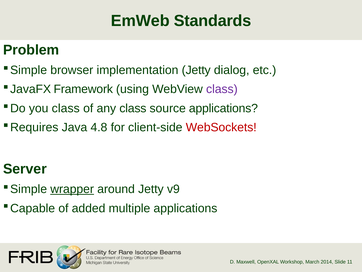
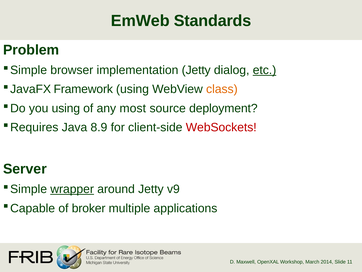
etc underline: none -> present (264, 70)
class colour: purple -> orange (222, 89)
you class: class -> using (66, 108)
any class: class -> most (133, 108)
source applications: applications -> deployment (223, 108)
4.8: 4.8 -> 8.9 (99, 127)
added: added -> broker (89, 208)
